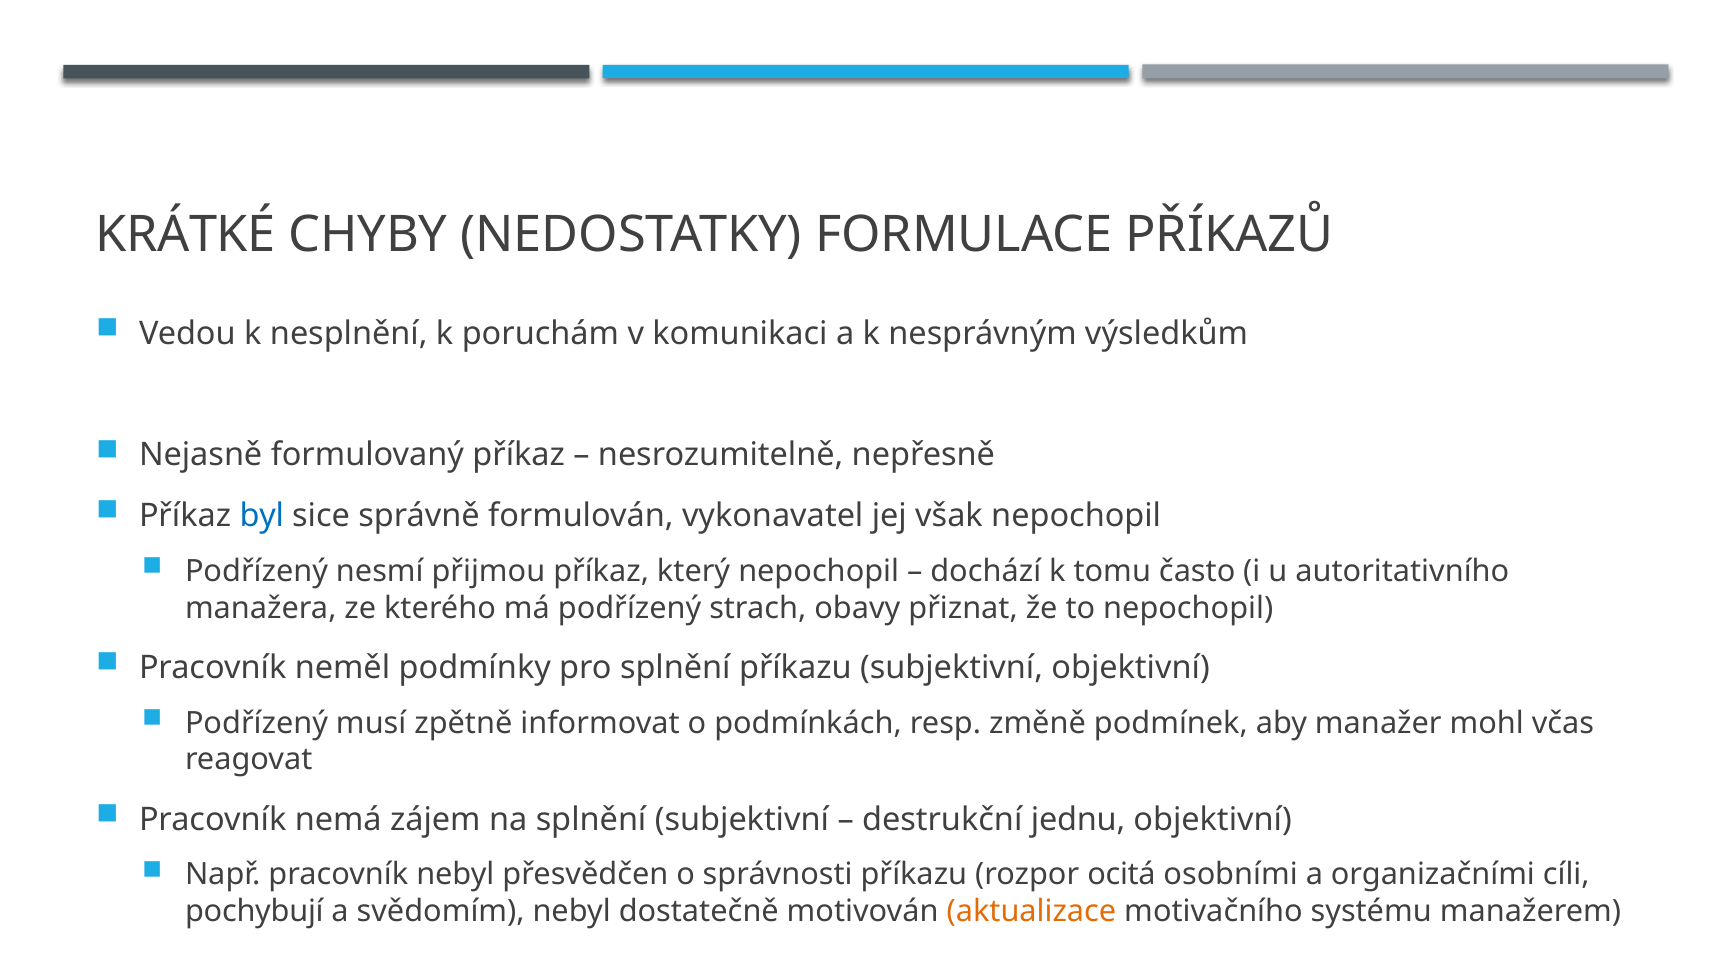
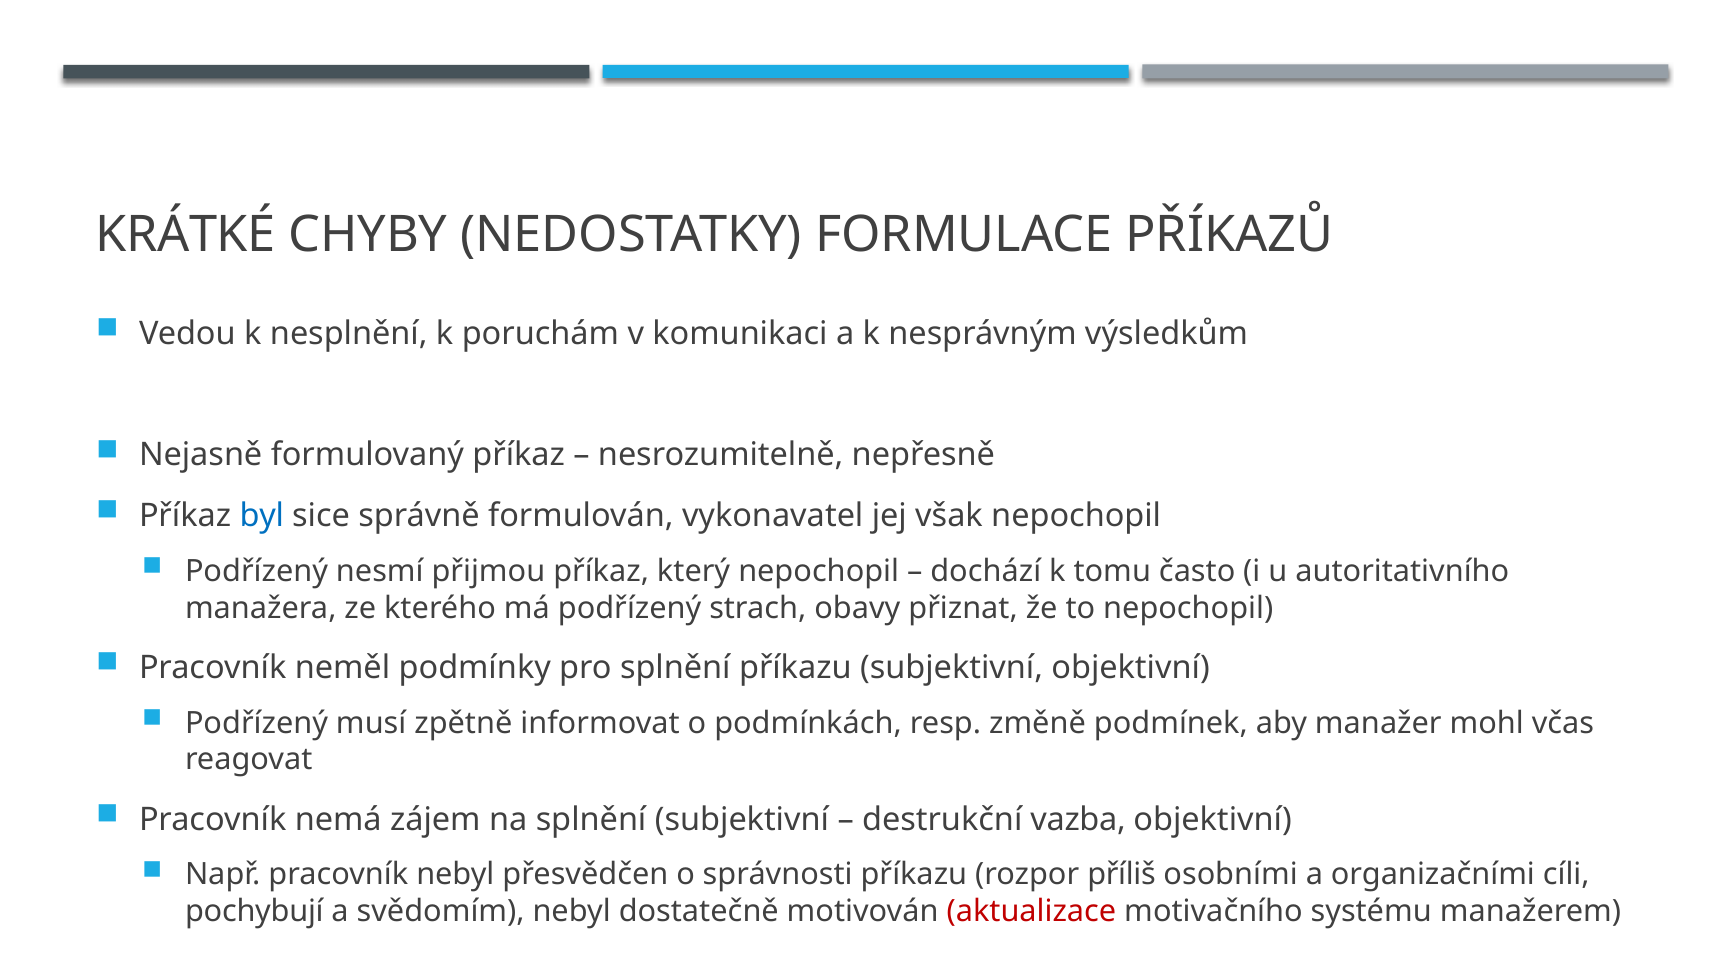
jednu: jednu -> vazba (1078, 820)
ocitá: ocitá -> příliš (1122, 875)
aktualizace colour: orange -> red (1031, 912)
